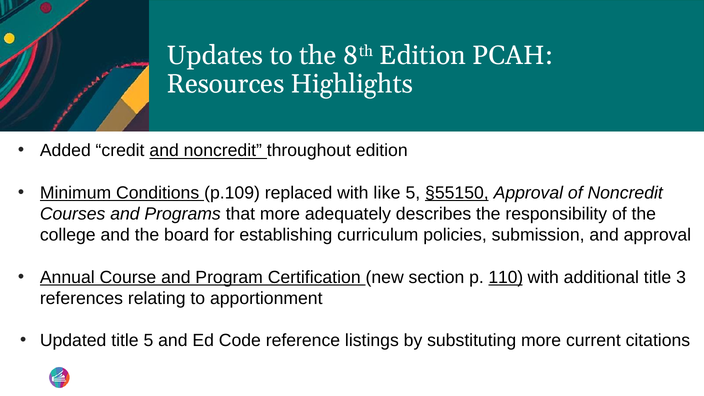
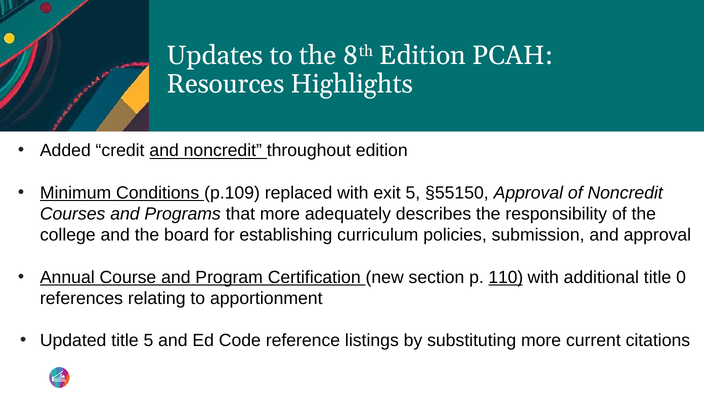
like: like -> exit (387, 193)
§55150 underline: present -> none (457, 193)
3: 3 -> 0 (681, 277)
